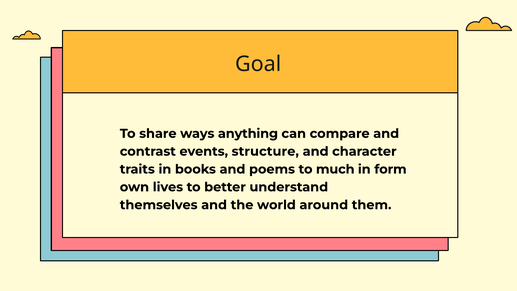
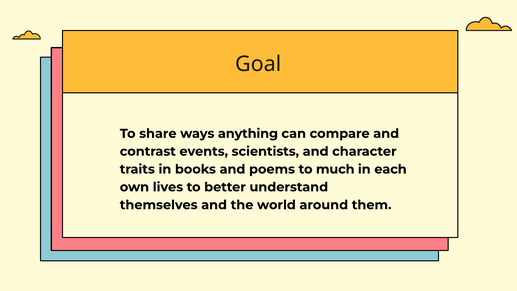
structure: structure -> scientists (265, 151)
form: form -> each (391, 169)
